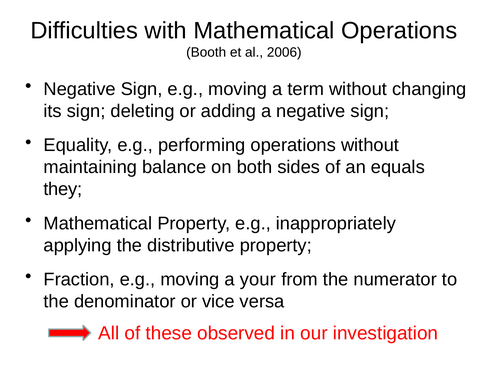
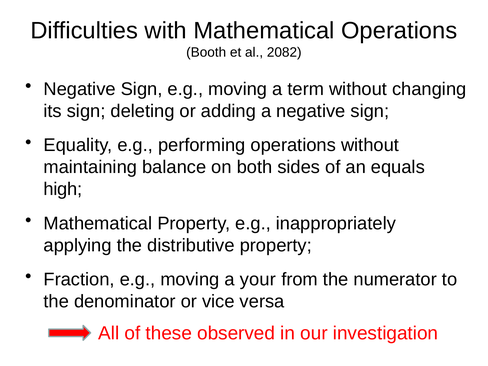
2006: 2006 -> 2082 (284, 52)
they: they -> high (63, 189)
